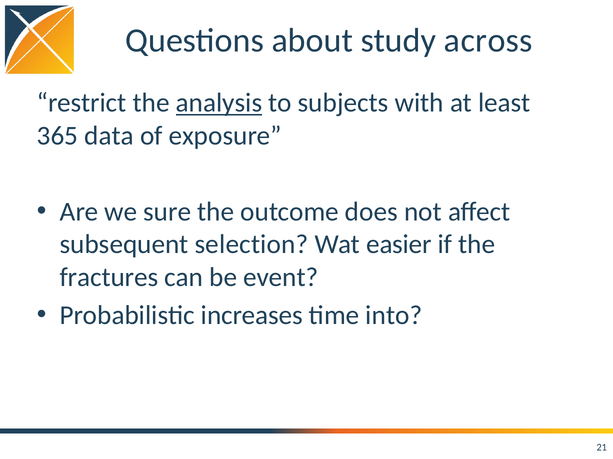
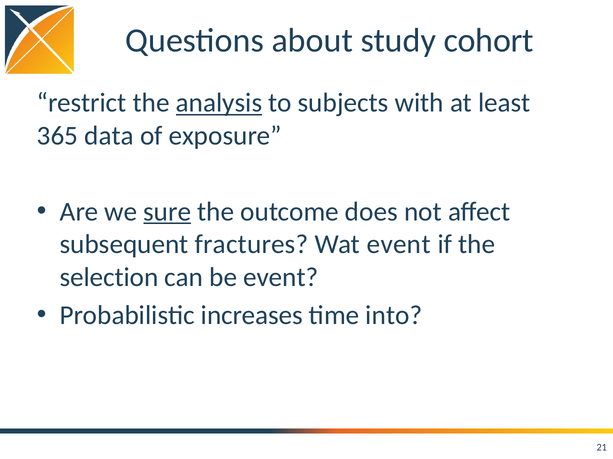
across: across -> cohort (489, 41)
sure underline: none -> present (167, 212)
selection: selection -> fractures (252, 245)
Wat easier: easier -> event (399, 245)
fractures: fractures -> selection (109, 277)
